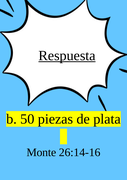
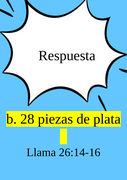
Respuesta underline: present -> none (67, 56)
50: 50 -> 28 (27, 119)
Monte: Monte -> Llama (41, 152)
